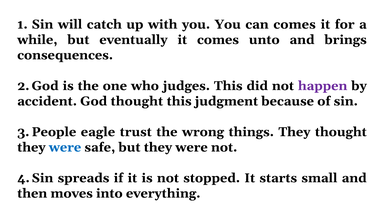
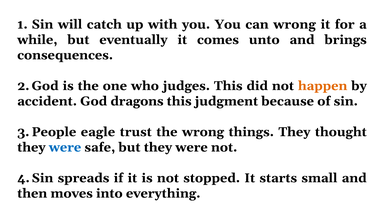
can comes: comes -> wrong (295, 24)
happen colour: purple -> orange (323, 86)
God thought: thought -> dragons (137, 101)
